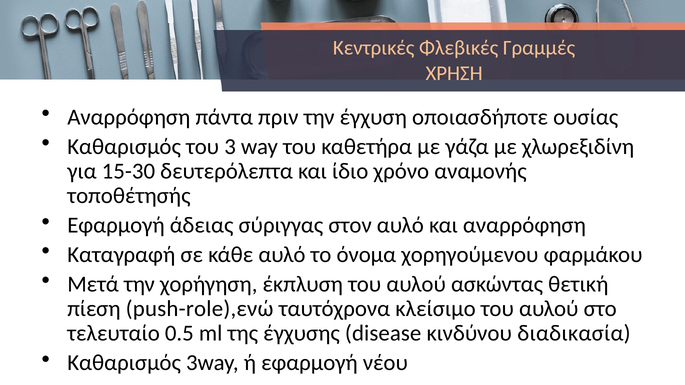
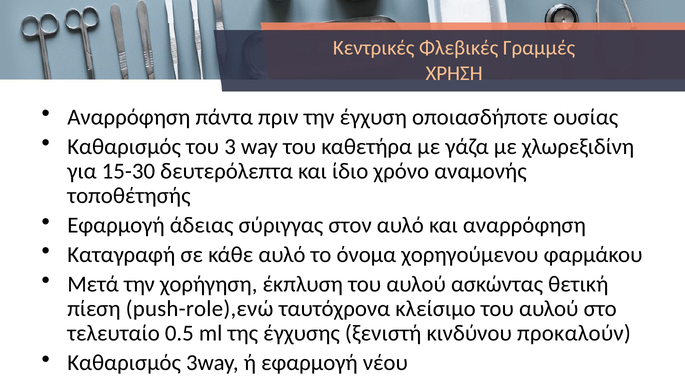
disease: disease -> ξενιστή (383, 334)
διαδικασία: διαδικασία -> προκαλούν (574, 334)
